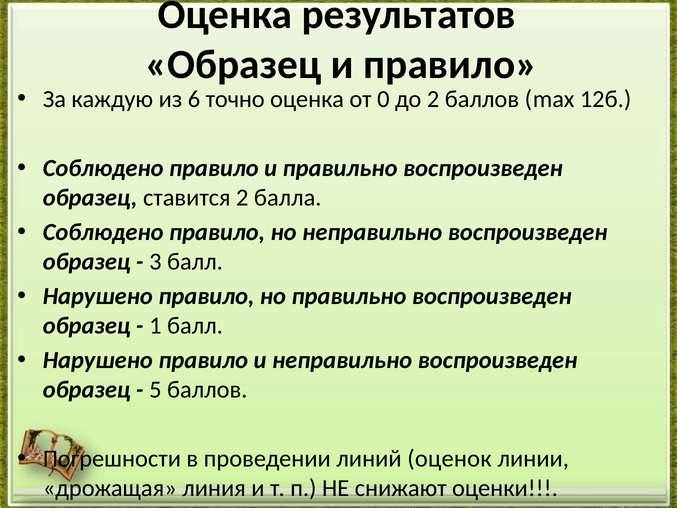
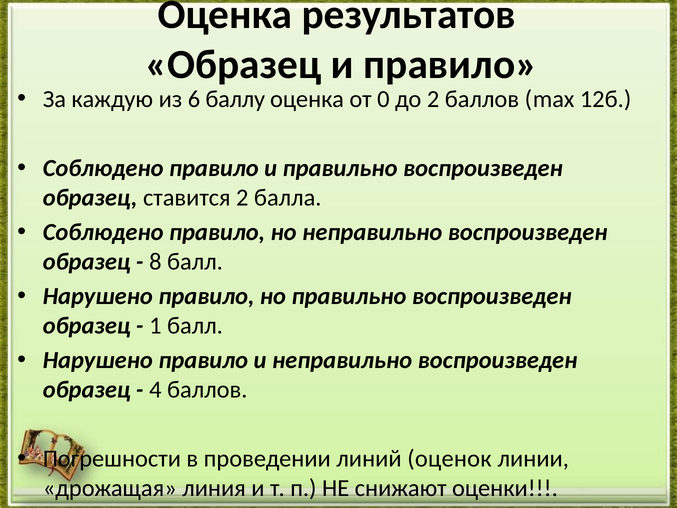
точно: точно -> баллу (235, 99)
3: 3 -> 8 (155, 262)
5: 5 -> 4 (155, 389)
